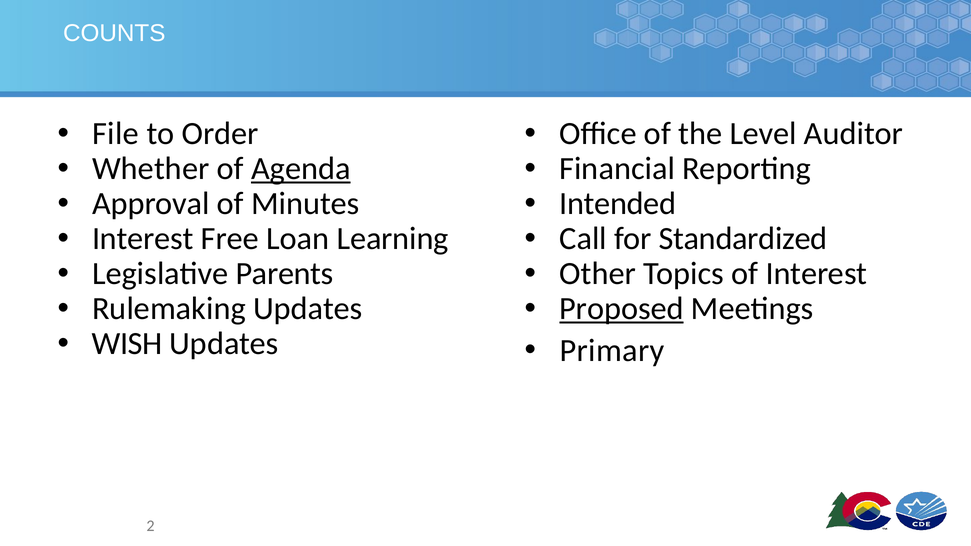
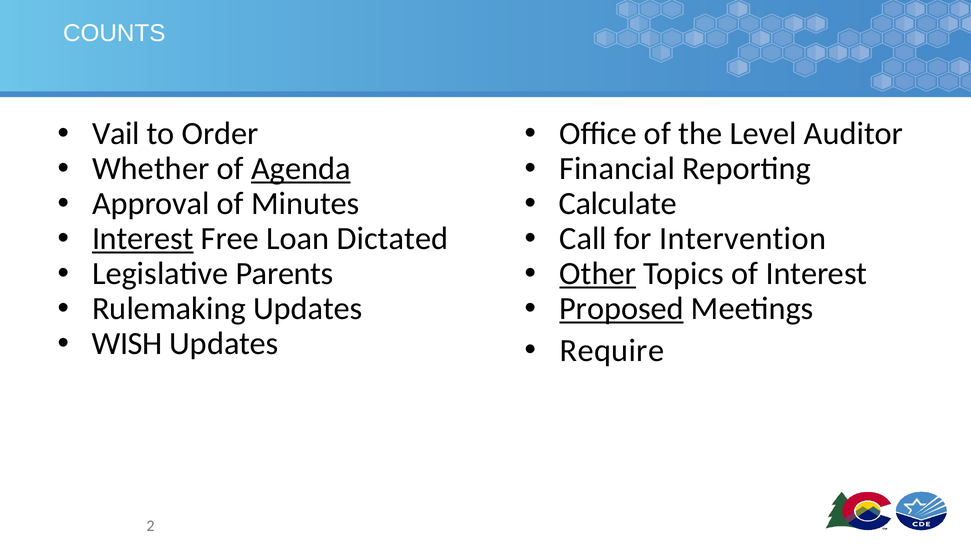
File: File -> Vail (116, 134)
Intended: Intended -> Calculate (618, 204)
Interest underline: none -> present (143, 239)
Learning: Learning -> Dictated (392, 239)
Standardized: Standardized -> Intervention (743, 239)
Other underline: none -> present (598, 274)
Primary: Primary -> Require (612, 351)
